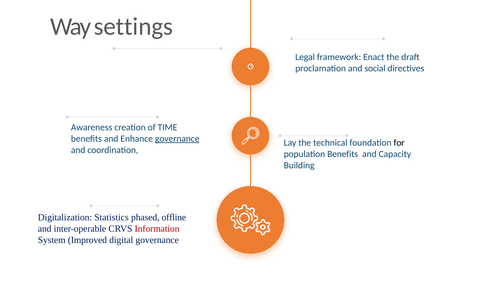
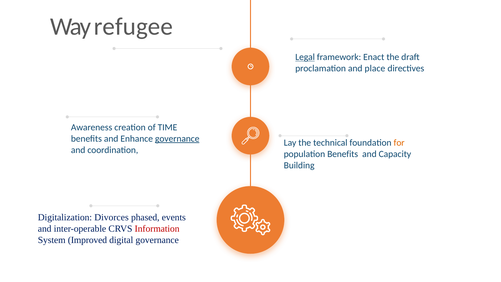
settings: settings -> refugee (133, 26)
Legal underline: none -> present (305, 57)
social: social -> place (375, 68)
for colour: black -> orange (399, 143)
Statistics: Statistics -> Divorces (112, 217)
offline: offline -> events (174, 217)
